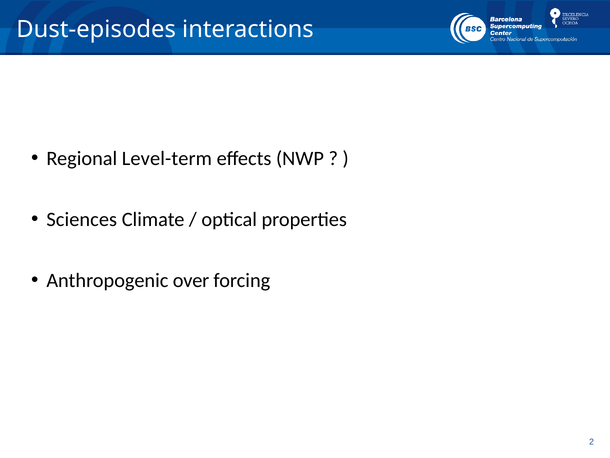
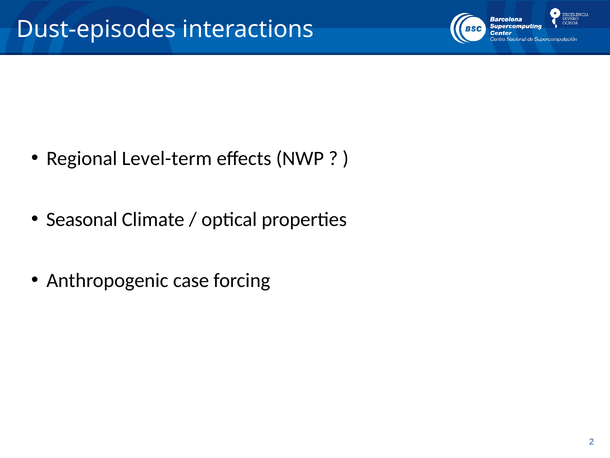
Sciences: Sciences -> Seasonal (82, 219)
over: over -> case (191, 280)
